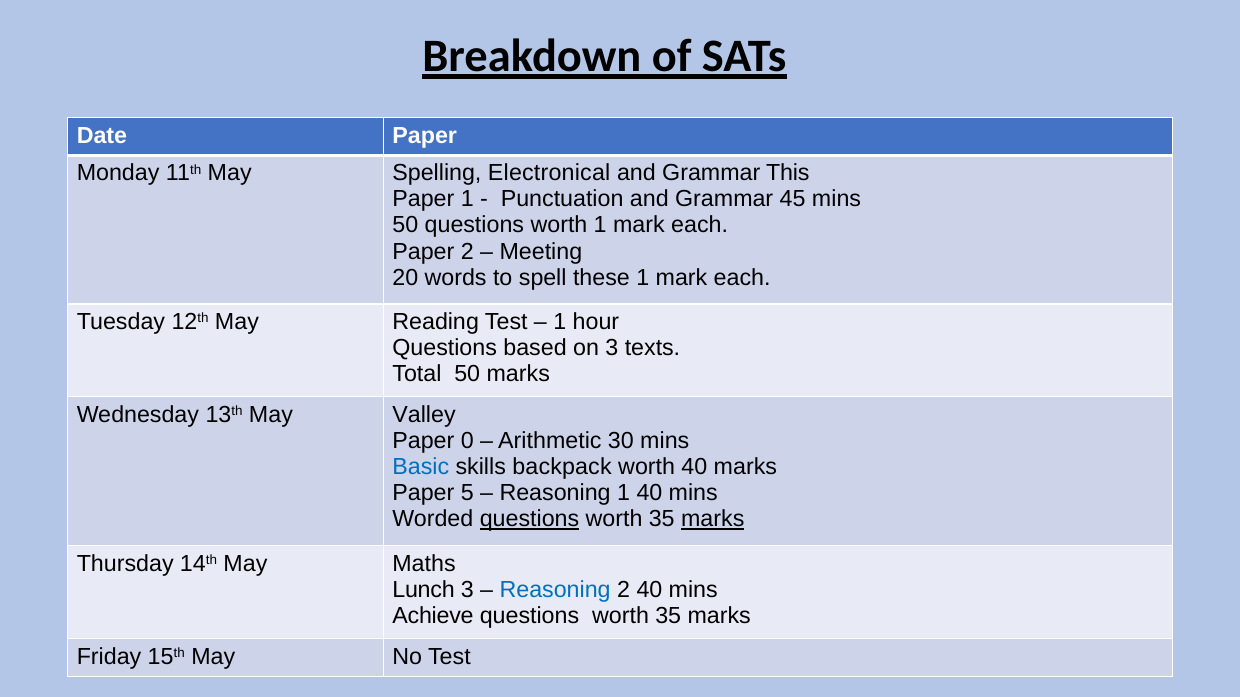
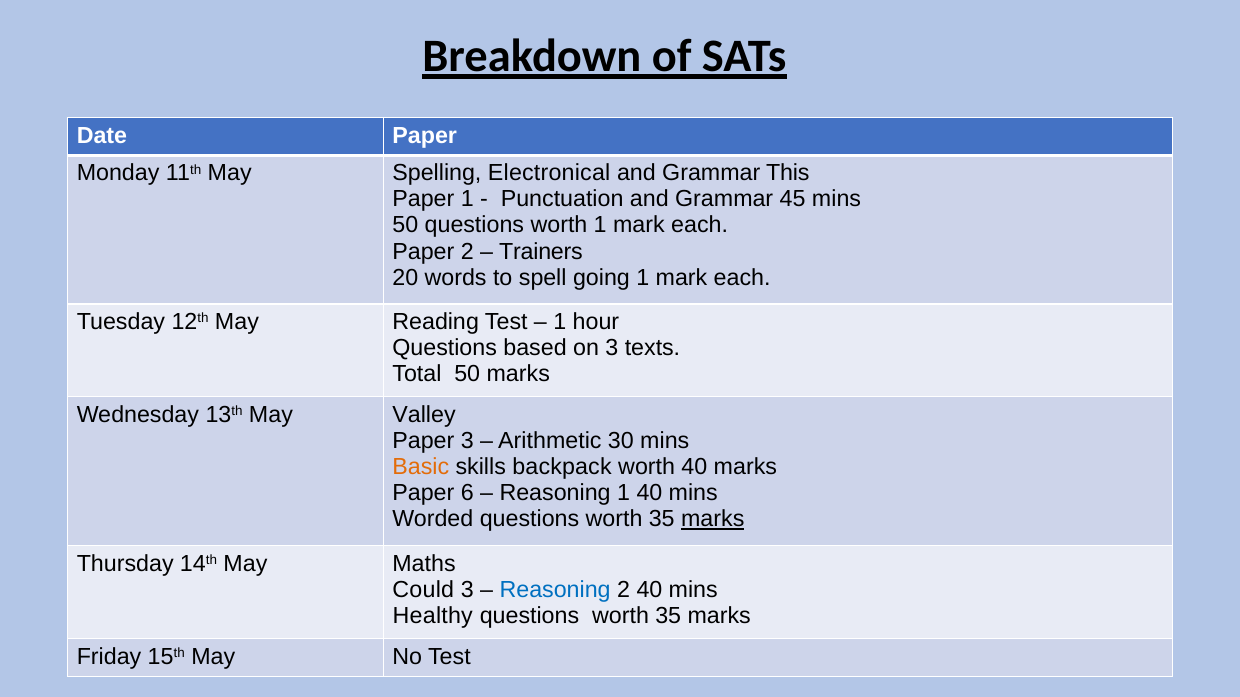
Meeting: Meeting -> Trainers (541, 252)
these: these -> going (601, 278)
Paper 0: 0 -> 3 (467, 441)
Basic colour: blue -> orange (421, 467)
5: 5 -> 6 (467, 493)
questions underline: present -> none (529, 519)
Lunch: Lunch -> Could (423, 590)
Achieve: Achieve -> Healthy (433, 616)
